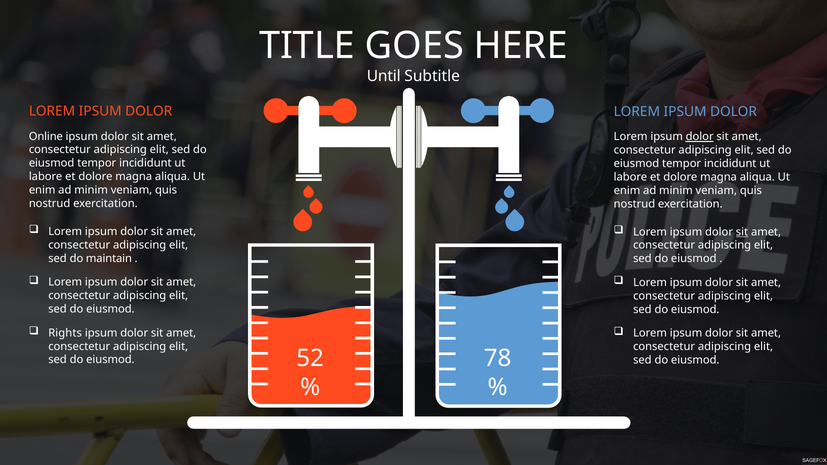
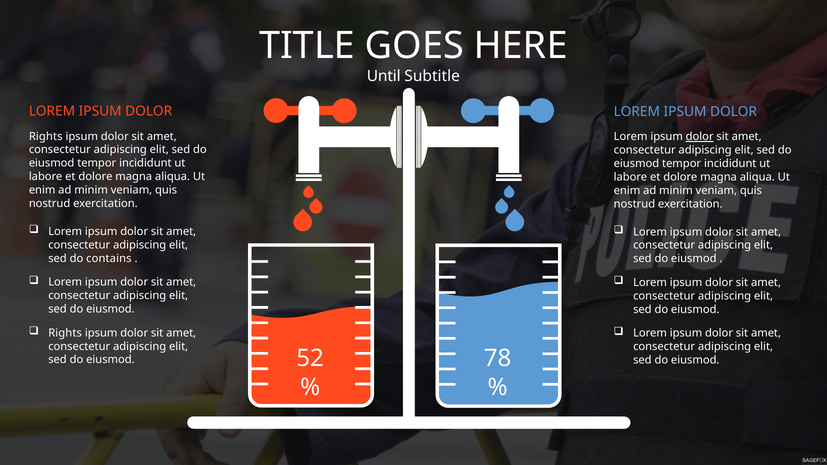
Online: Online -> Rights (46, 136)
sit underline: present -> none (742, 232)
maintain: maintain -> contains (109, 258)
